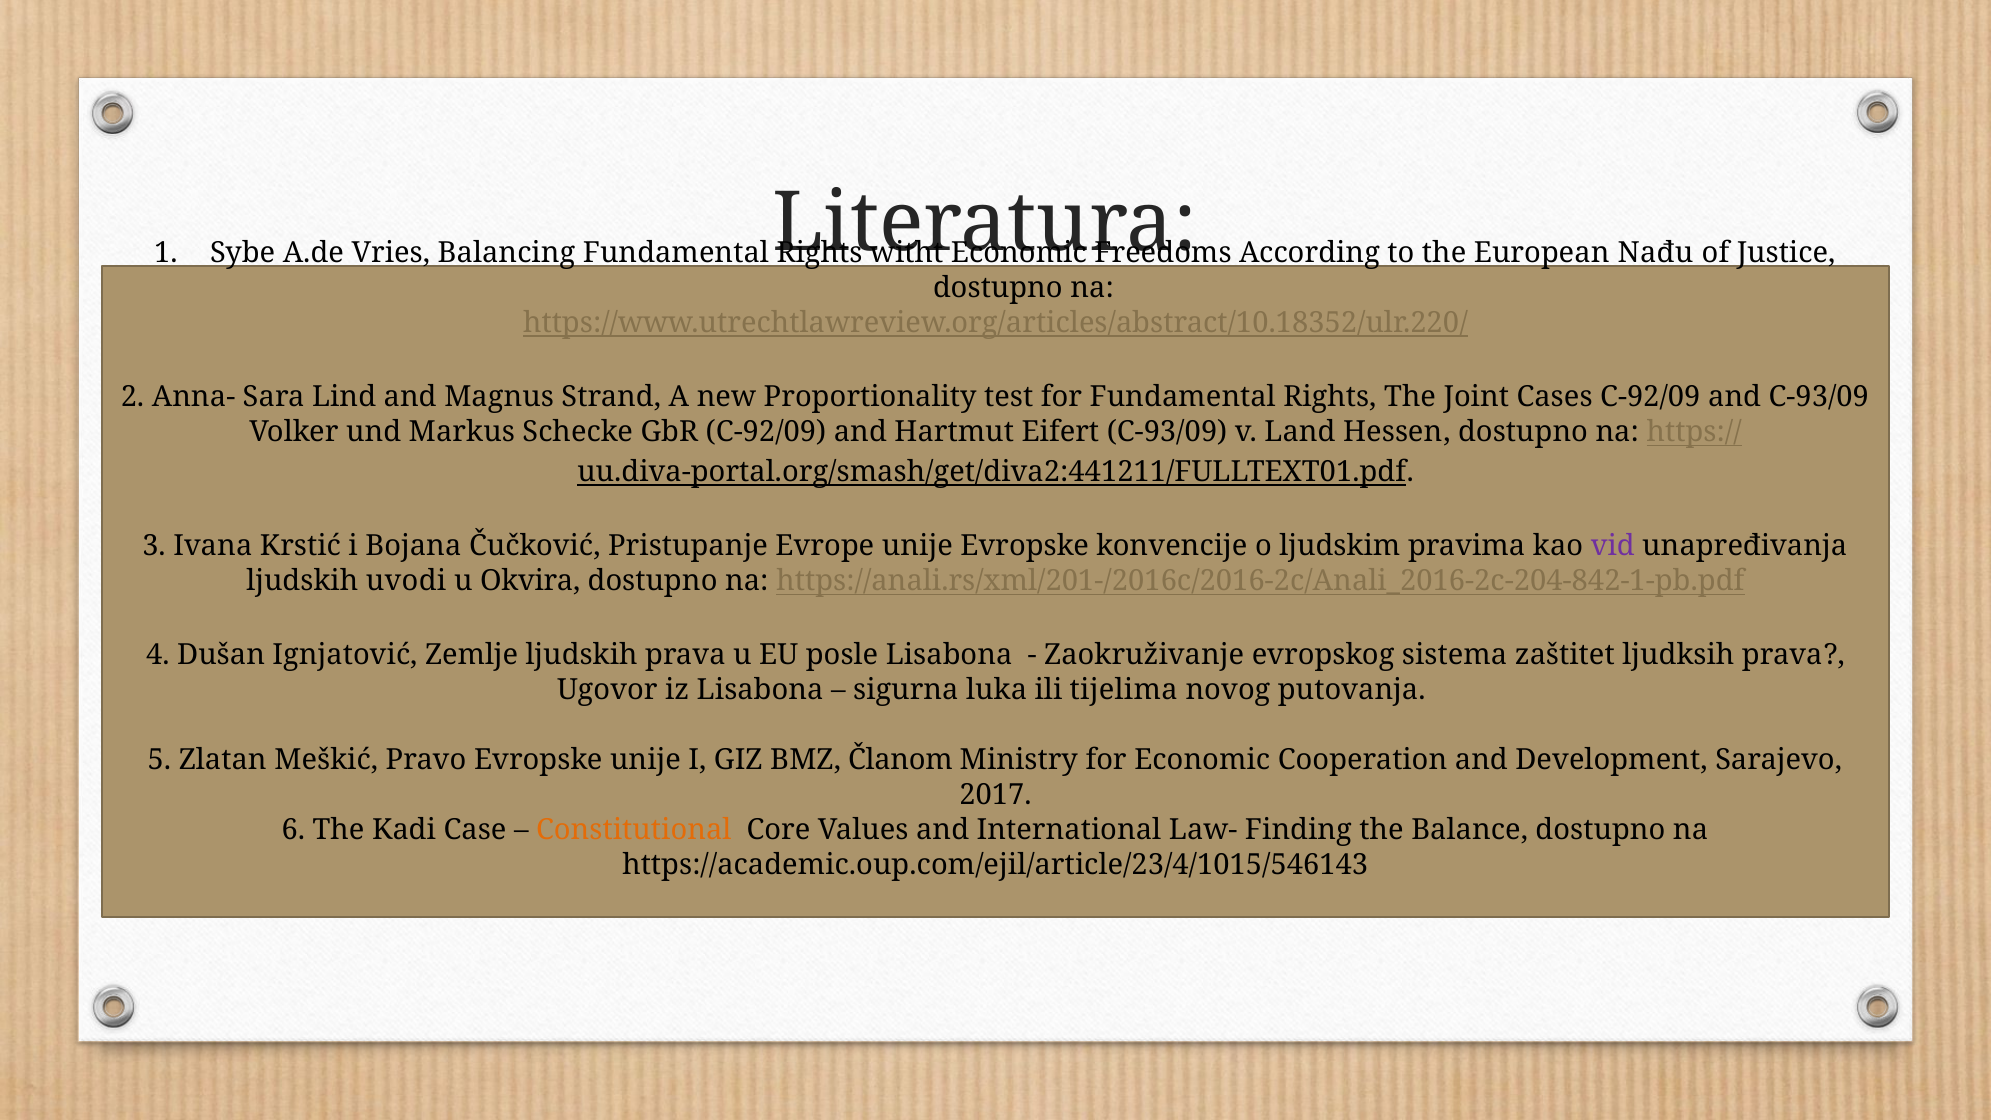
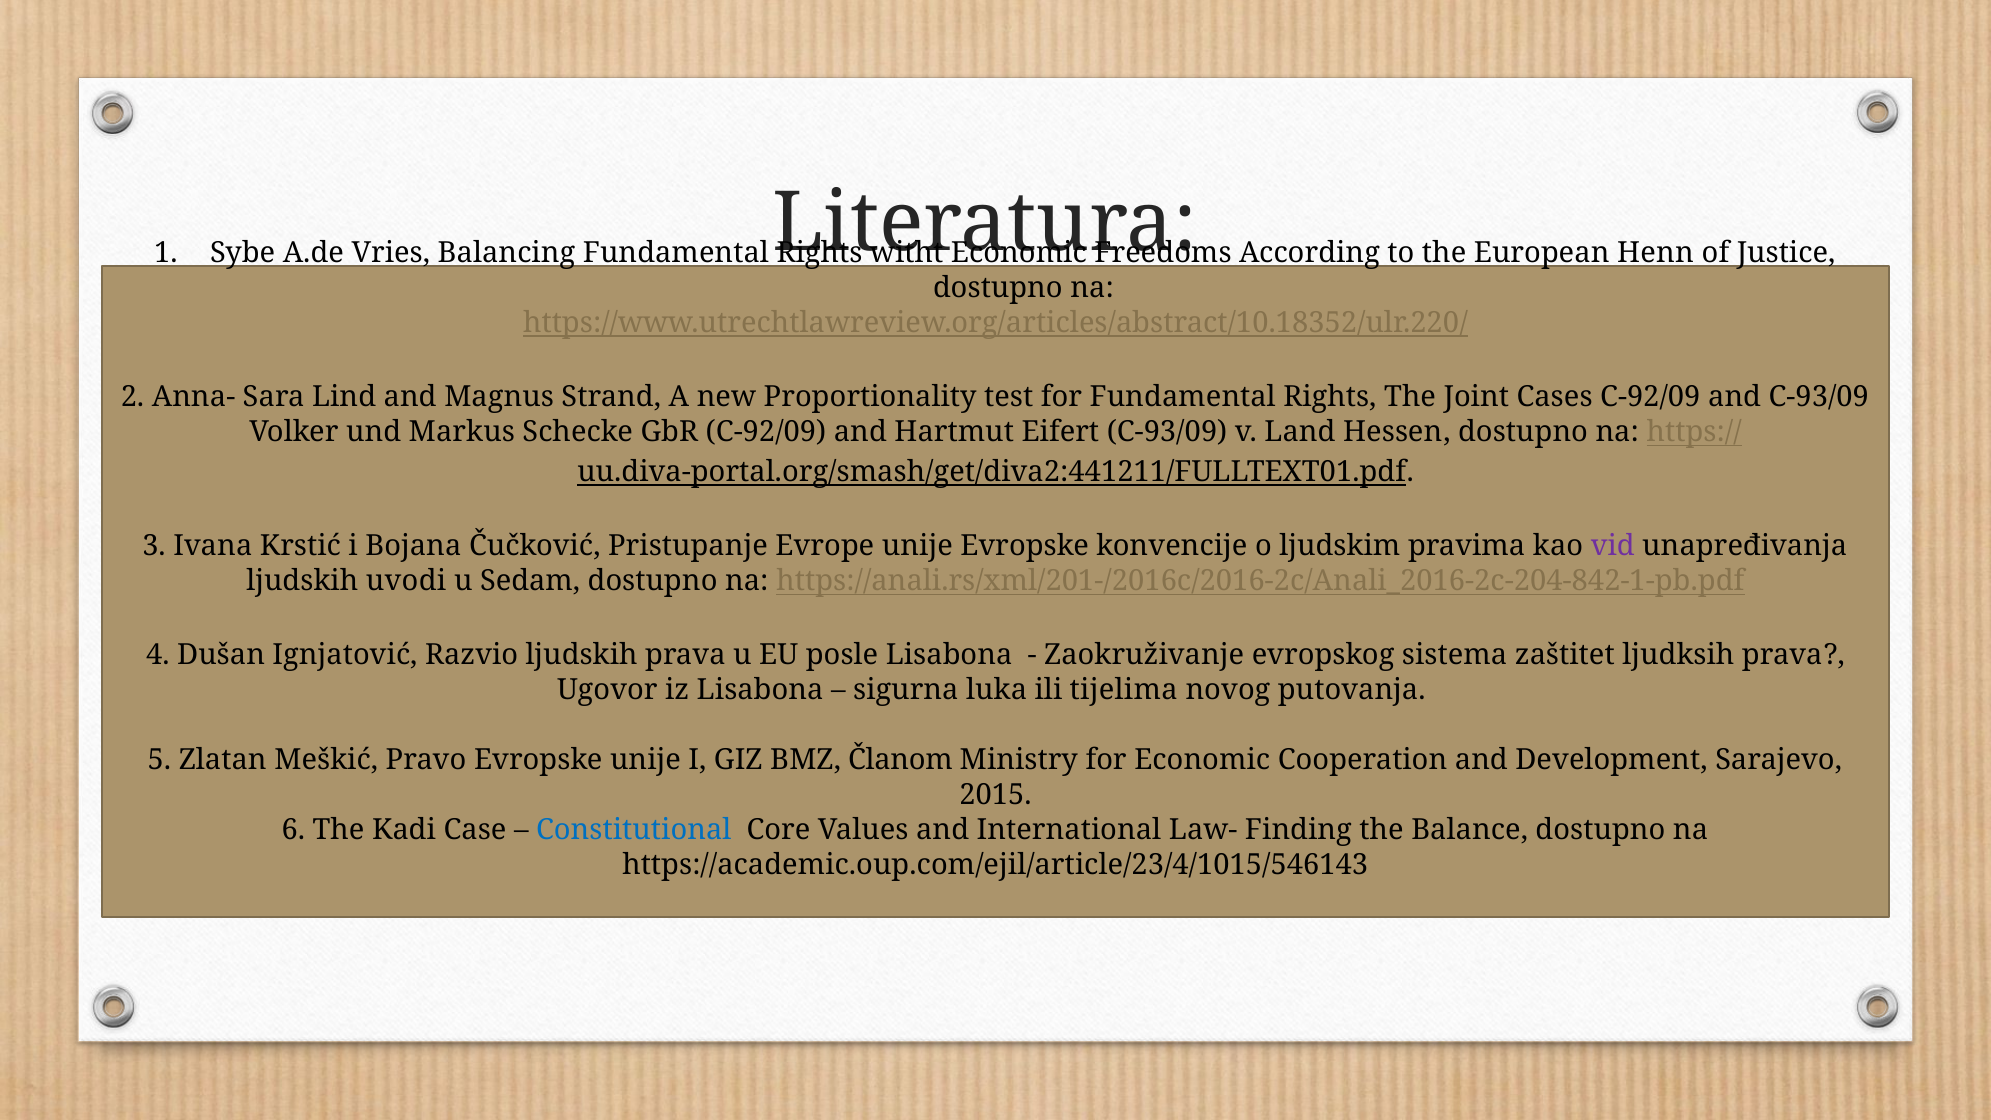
Nađu: Nađu -> Henn (1655, 253)
Okvira: Okvira -> Sedam (530, 581)
Zemlje: Zemlje -> Razvio (472, 655)
2017: 2017 -> 2015 (996, 795)
Constitutional colour: orange -> blue (634, 830)
